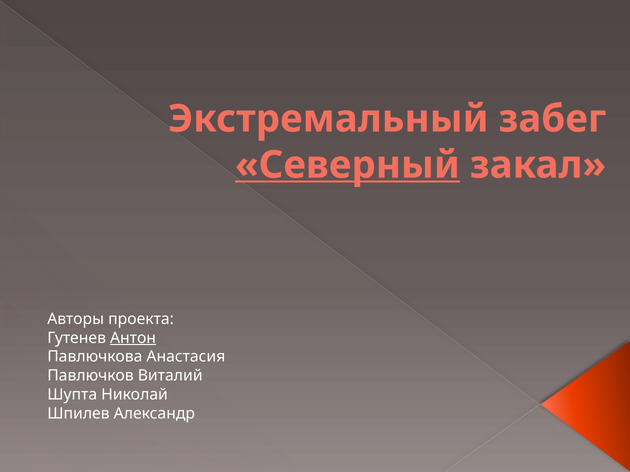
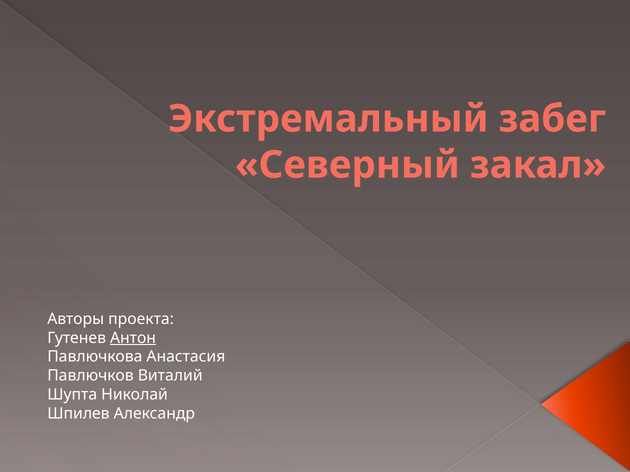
Северный underline: present -> none (347, 165)
